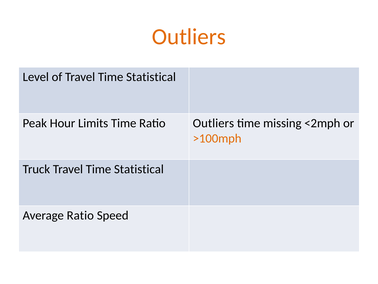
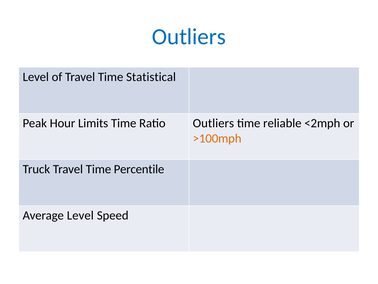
Outliers colour: orange -> blue (189, 37)
missing: missing -> reliable (282, 123)
Truck Travel Time Statistical: Statistical -> Percentile (139, 169)
Average Ratio: Ratio -> Level (80, 215)
